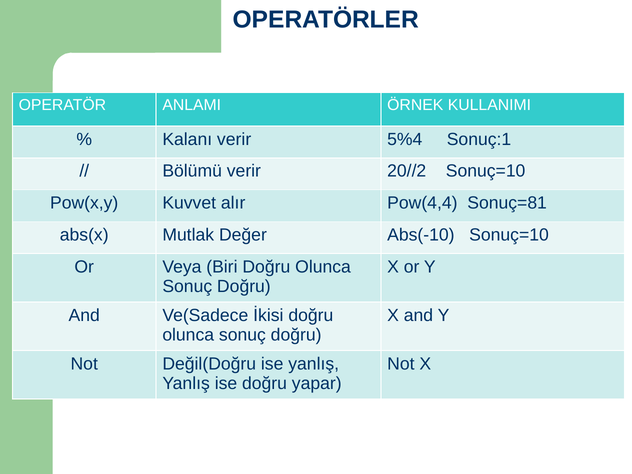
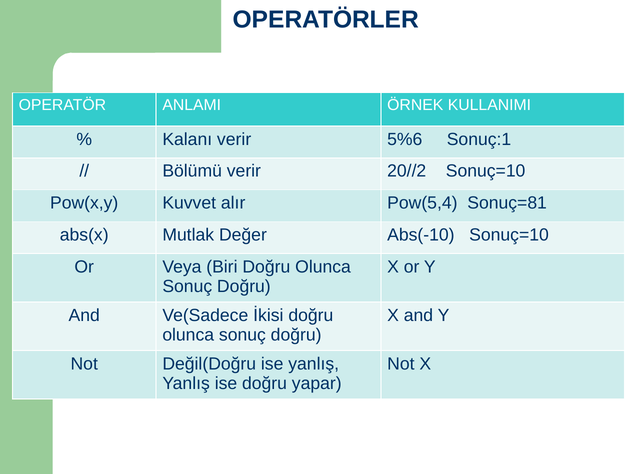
5%4: 5%4 -> 5%6 (405, 139)
Pow(4,4: Pow(4,4 -> Pow(5,4 (422, 203)
